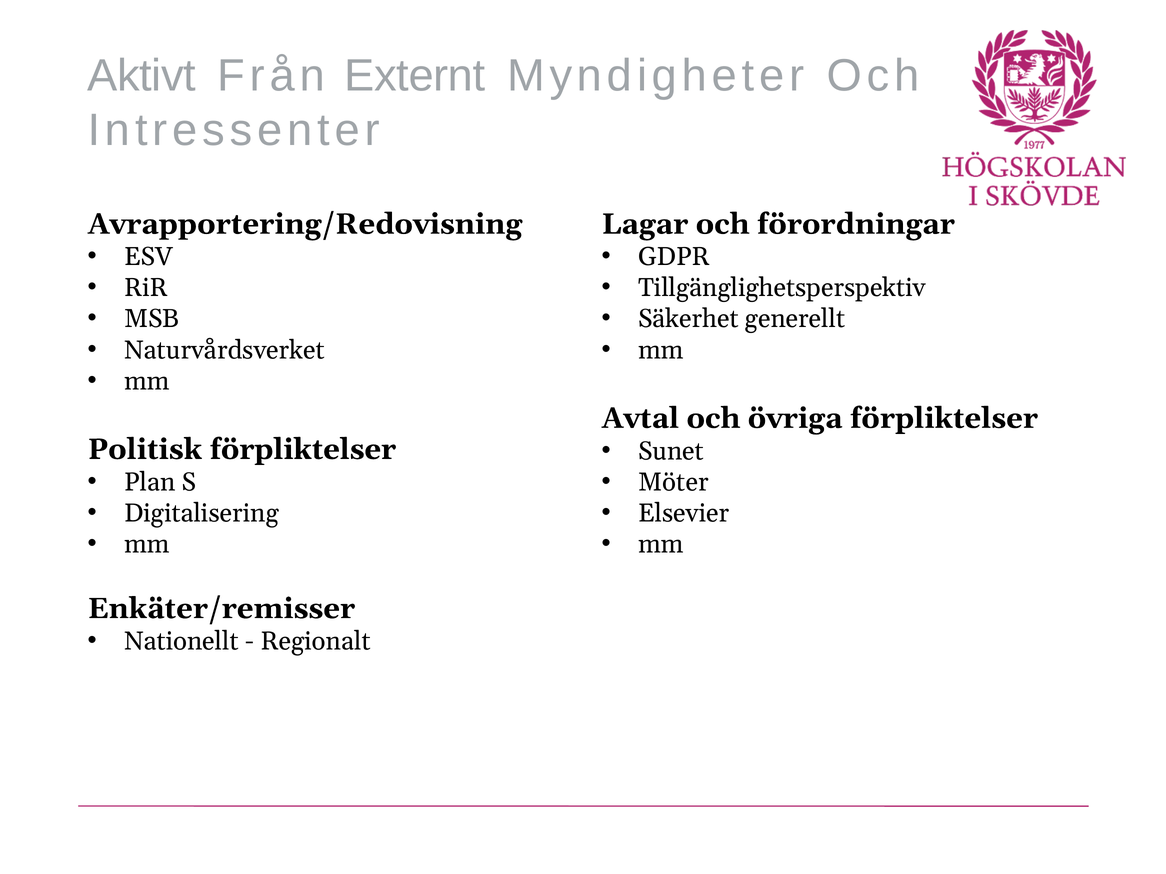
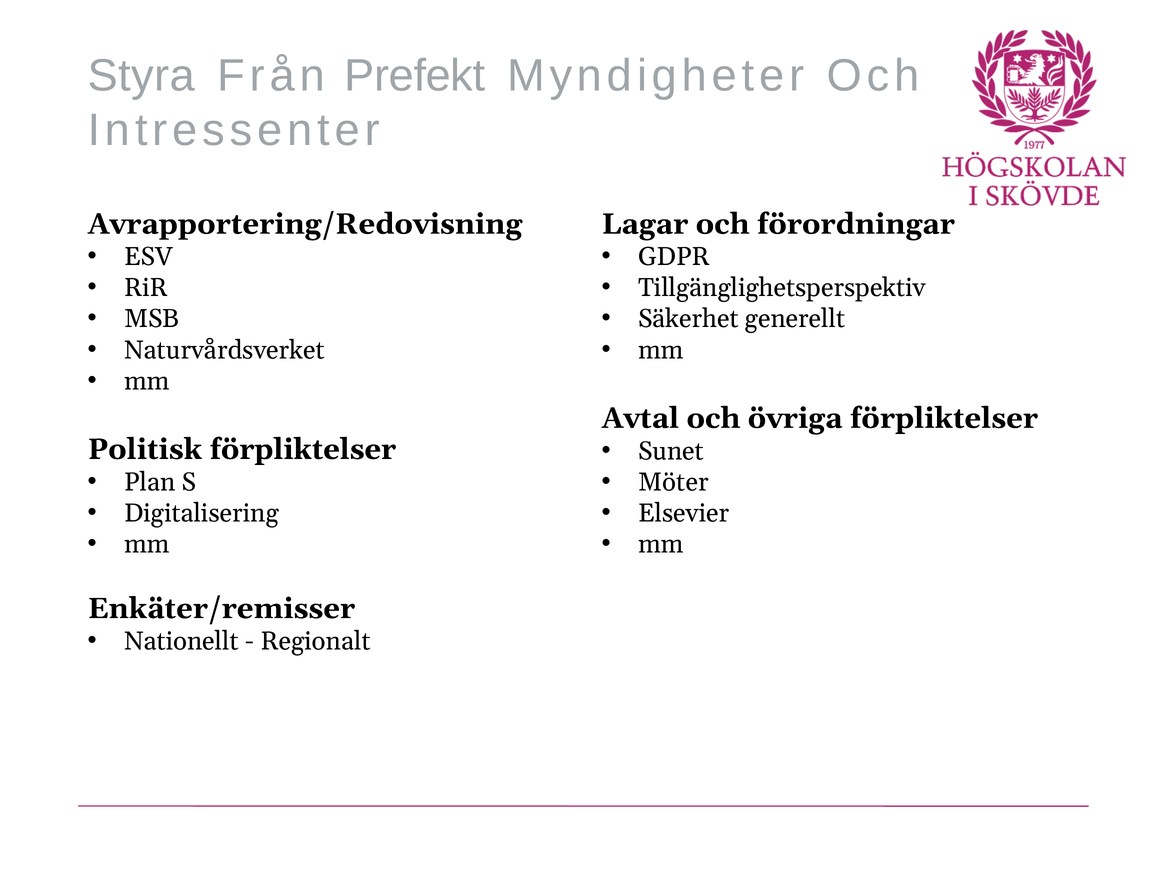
Aktivt: Aktivt -> Styra (141, 76)
Externt: Externt -> Prefekt (415, 76)
